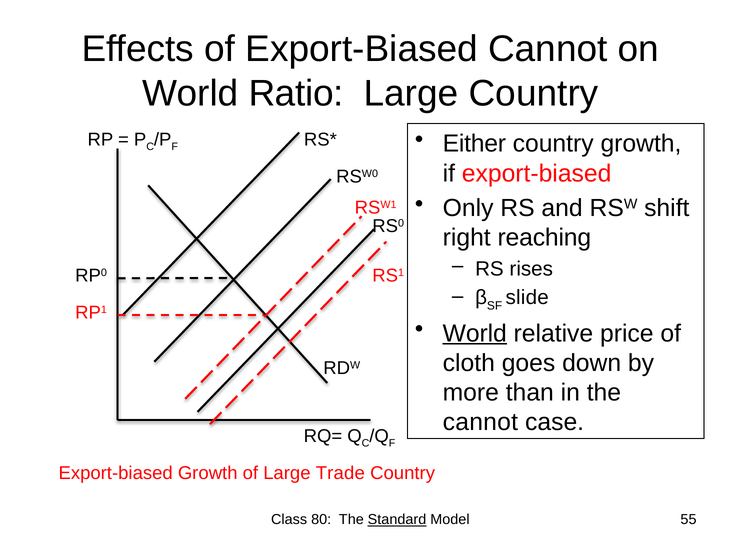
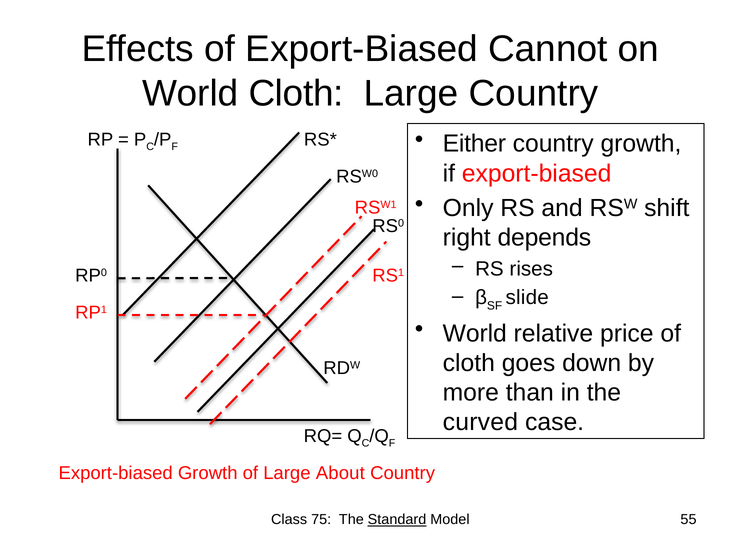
World Ratio: Ratio -> Cloth (296, 93)
reaching: reaching -> depends (544, 238)
World underline: present -> none (475, 333)
cannot: cannot -> curved (480, 422)
Trade: Trade -> About (340, 473)
80: 80 -> 75 (321, 519)
